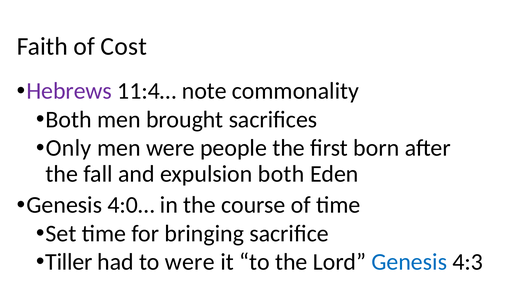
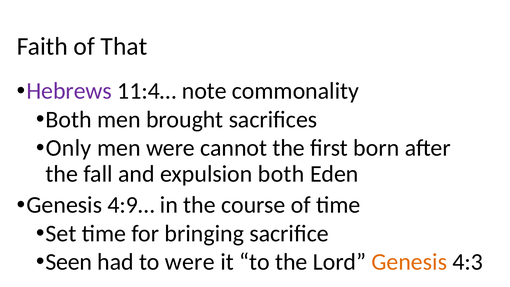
Cost: Cost -> That (124, 46)
people: people -> cannot (234, 148)
4:0…: 4:0… -> 4:9… (131, 205)
Tiller: Tiller -> Seen (69, 262)
Genesis colour: blue -> orange (409, 262)
